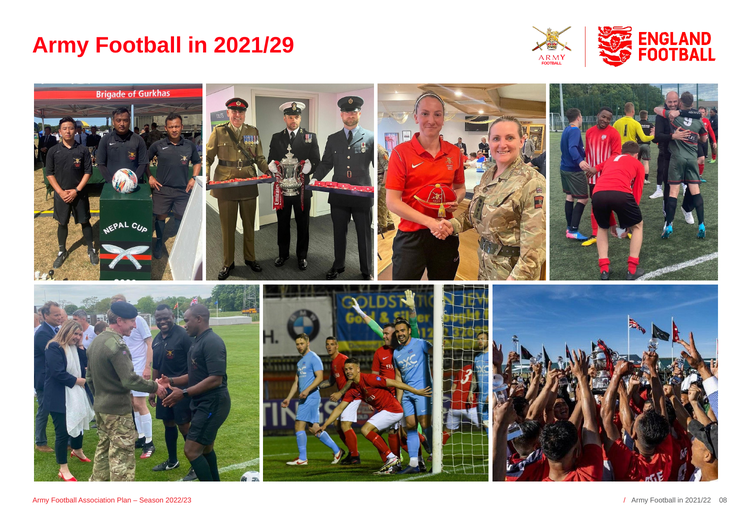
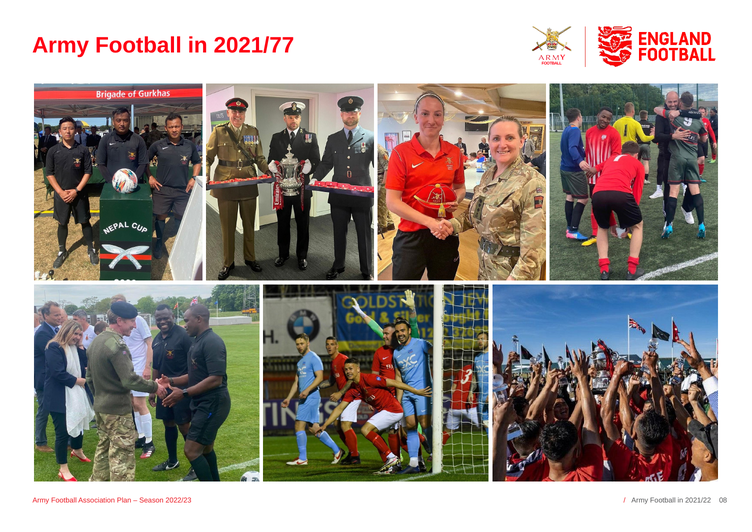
2021/29: 2021/29 -> 2021/77 (254, 46)
